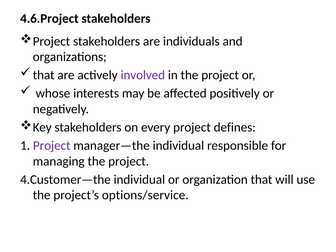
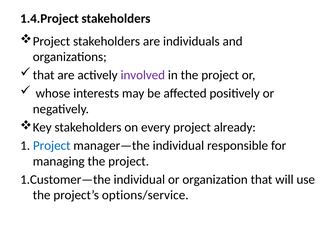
4.6.Project: 4.6.Project -> 1.4.Project (49, 19)
defines: defines -> already (235, 127)
Project colour: purple -> blue (52, 146)
4.Customer—the: 4.Customer—the -> 1.Customer—the (65, 179)
